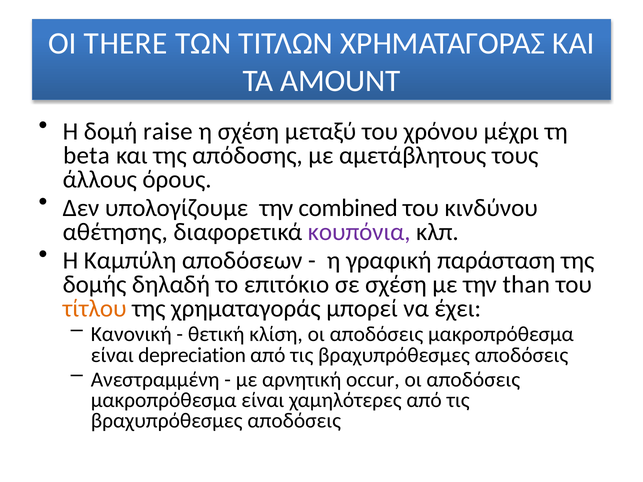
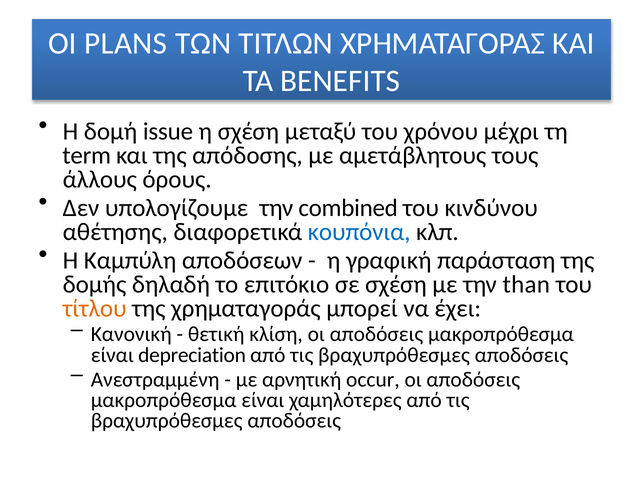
THERE: THERE -> PLANS (126, 43)
AMOUNT: AMOUNT -> BENEFITS (340, 81)
raise: raise -> issue (168, 132)
beta: beta -> term (87, 156)
κουπόνια colour: purple -> blue (359, 232)
